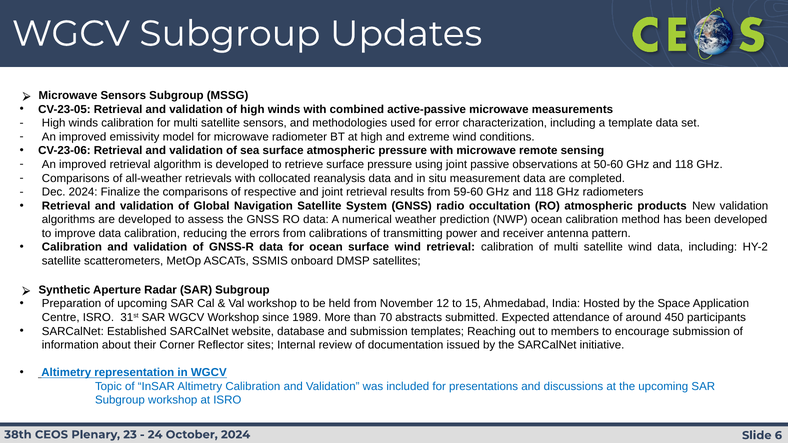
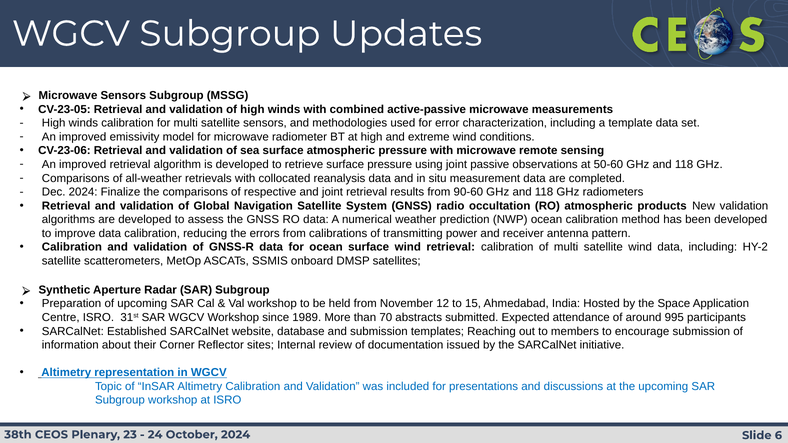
59-60: 59-60 -> 90-60 (468, 192)
450: 450 -> 995 (674, 318)
